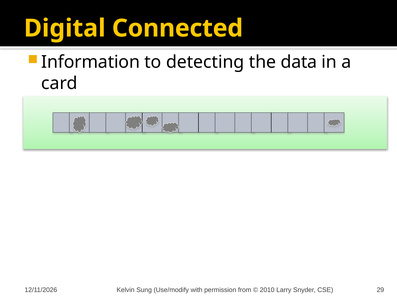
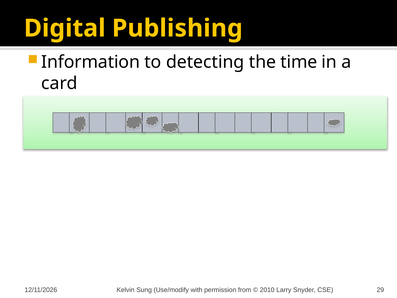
Connected: Connected -> Publishing (177, 28)
data: data -> time (299, 62)
